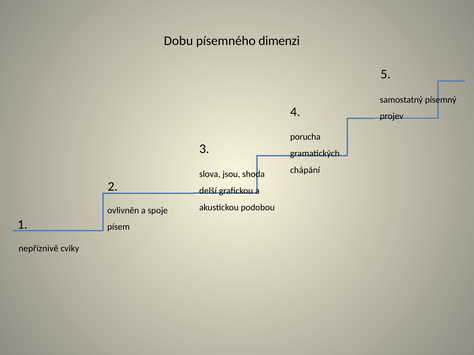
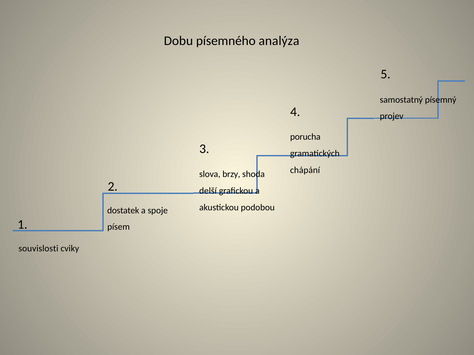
dimenzi: dimenzi -> analýza (279, 41)
jsou: jsou -> brzy (231, 174)
ovlivněn: ovlivněn -> dostatek (123, 211)
nepříznivě: nepříznivě -> souvislosti (38, 249)
